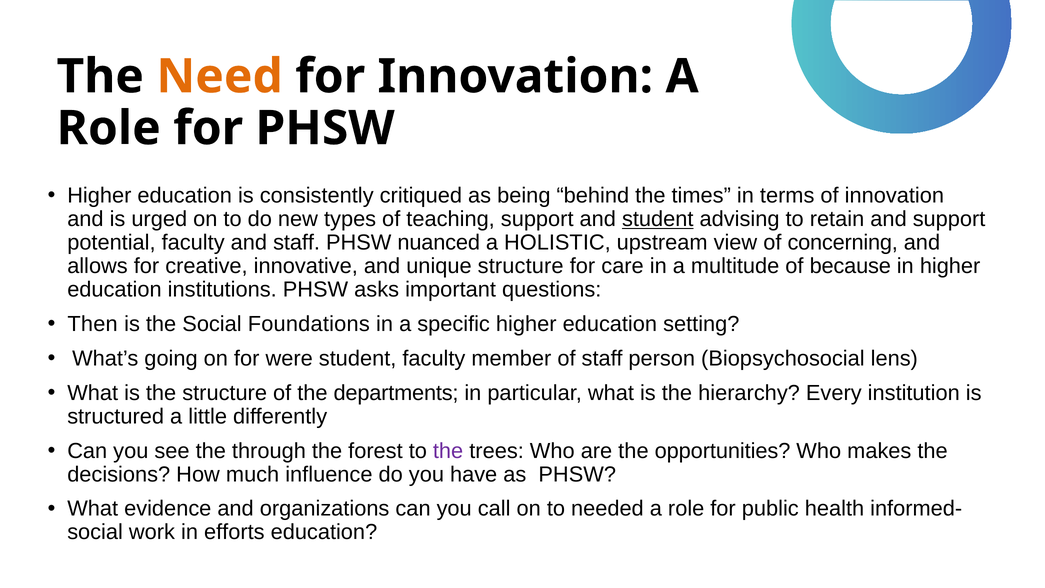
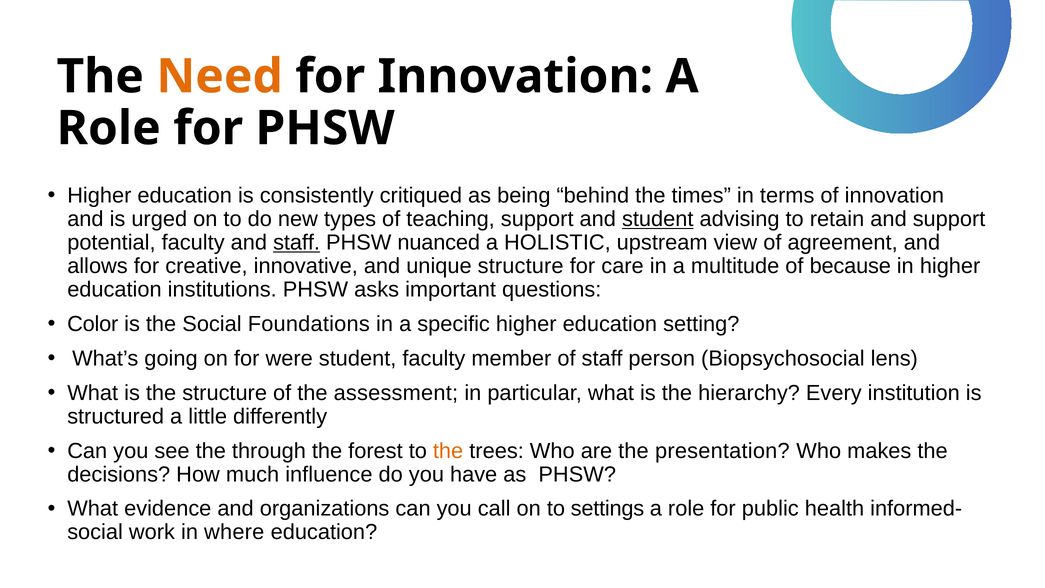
staff underline: none -> present (297, 243)
concerning: concerning -> agreement (843, 243)
Then: Then -> Color (93, 324)
departments: departments -> assessment (396, 393)
the colour: purple -> orange (448, 451)
opportunities: opportunities -> presentation (722, 451)
needed: needed -> settings (607, 509)
efforts: efforts -> where (234, 532)
